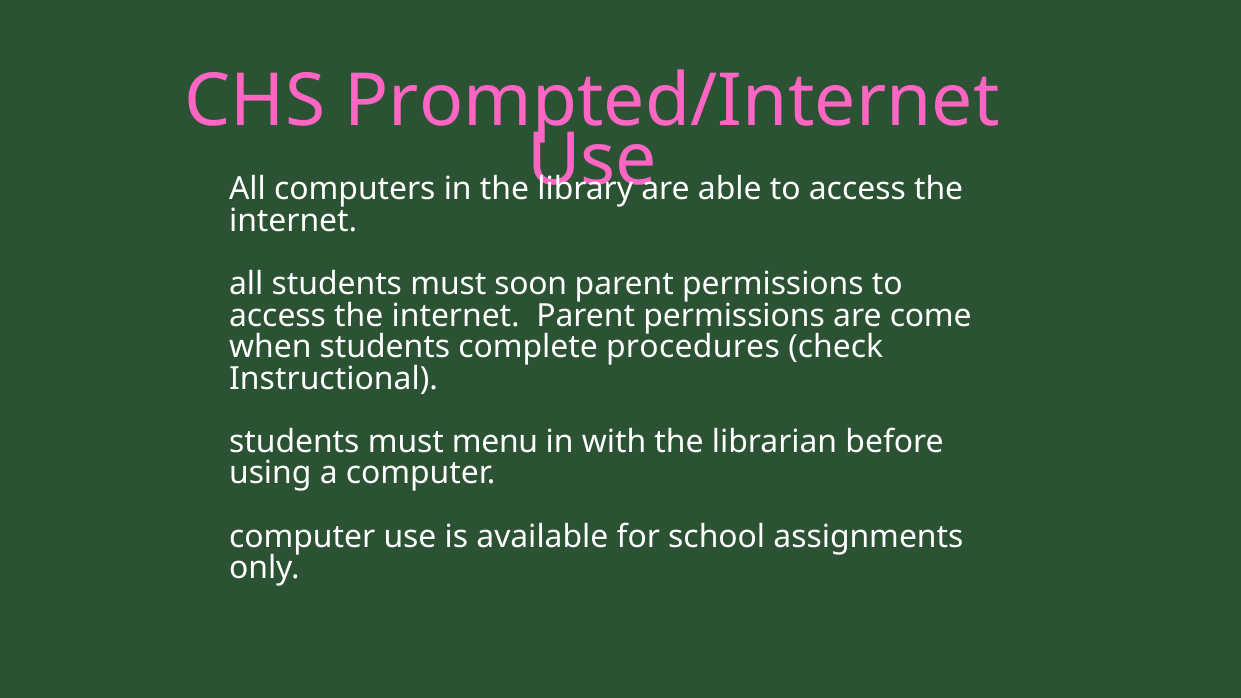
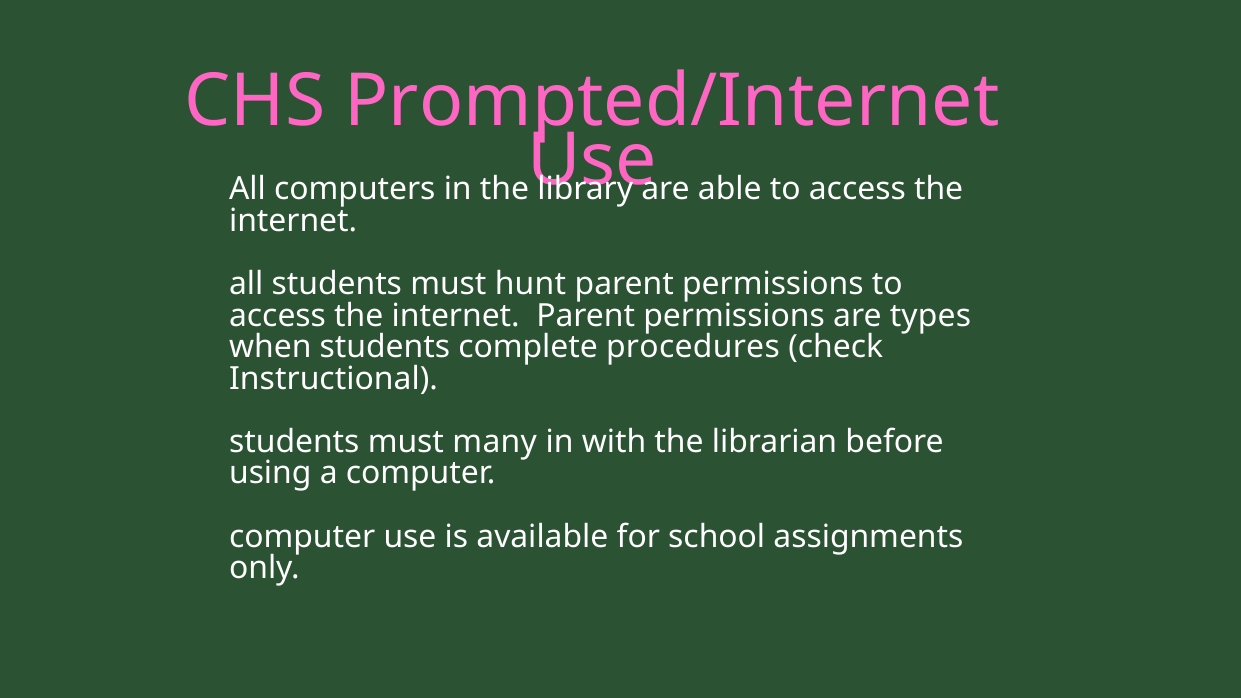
soon: soon -> hunt (530, 284)
come: come -> types (930, 316)
menu: menu -> many (495, 442)
